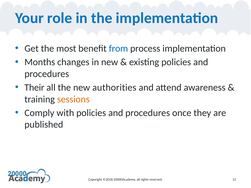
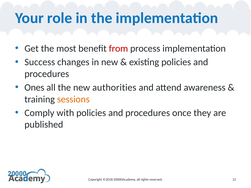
from colour: blue -> red (118, 49)
Months: Months -> Success (40, 62)
Their: Their -> Ones (34, 88)
